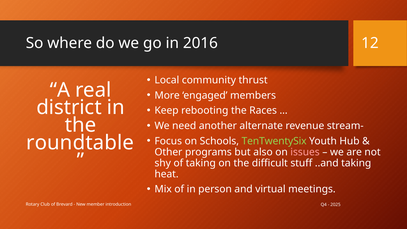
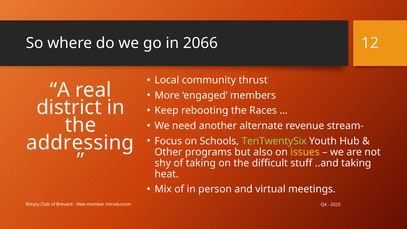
2016: 2016 -> 2066 (200, 43)
roundtable: roundtable -> addressing (80, 143)
issues colour: pink -> yellow (305, 152)
